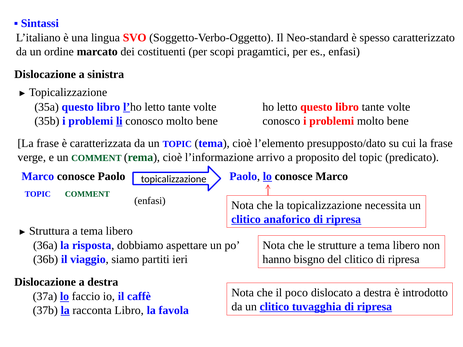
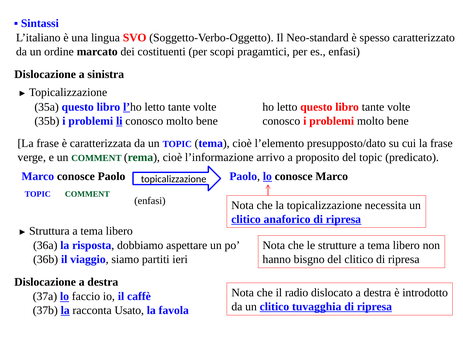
poco: poco -> radio (297, 293)
racconta Libro: Libro -> Usato (129, 311)
